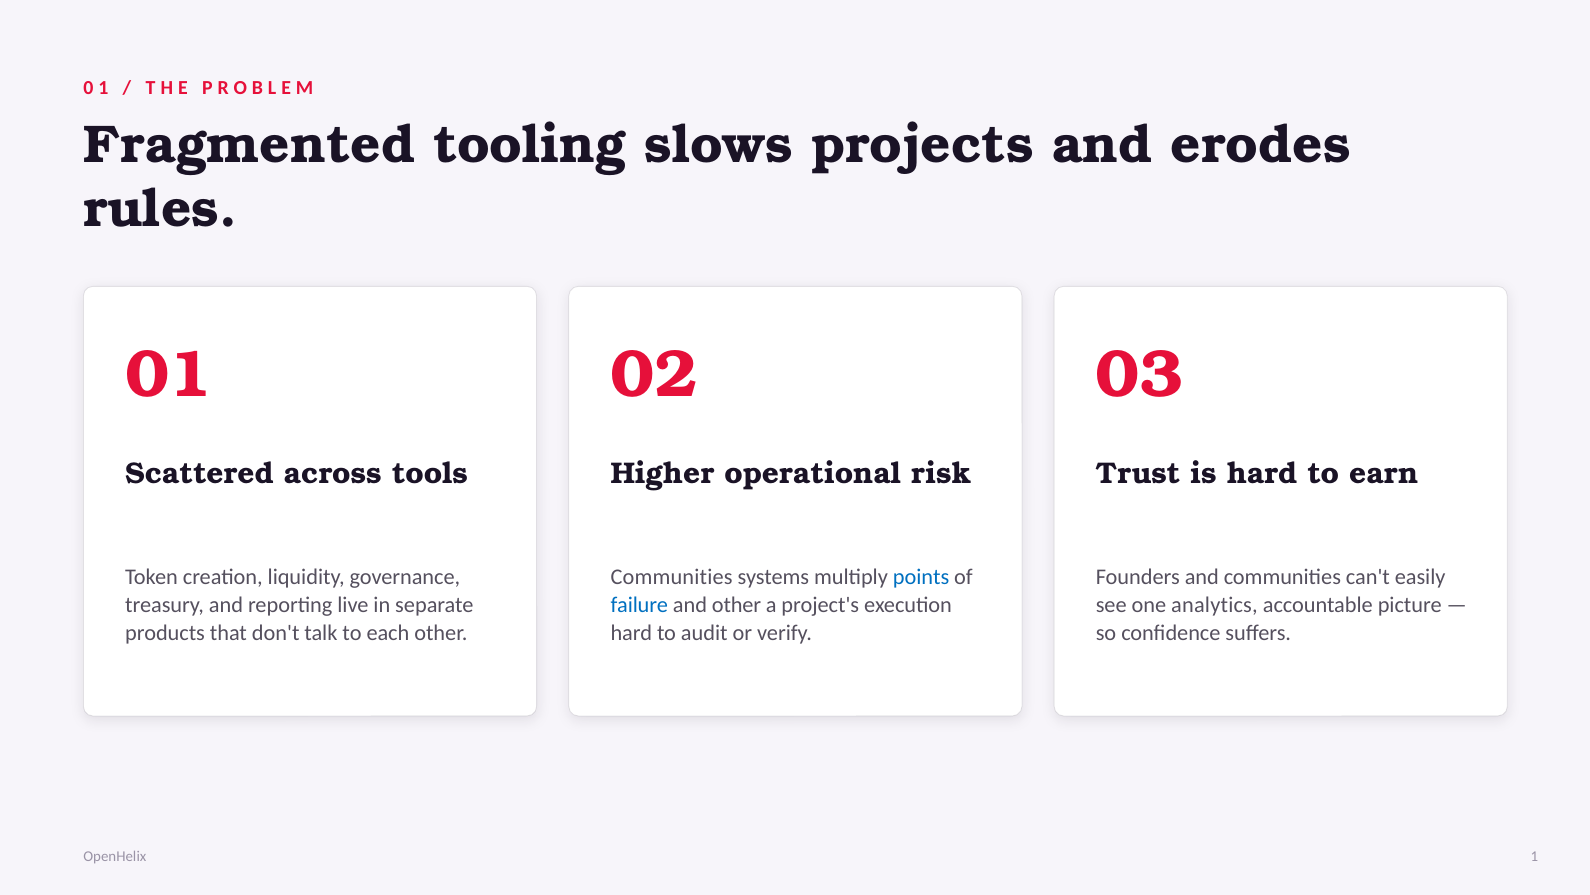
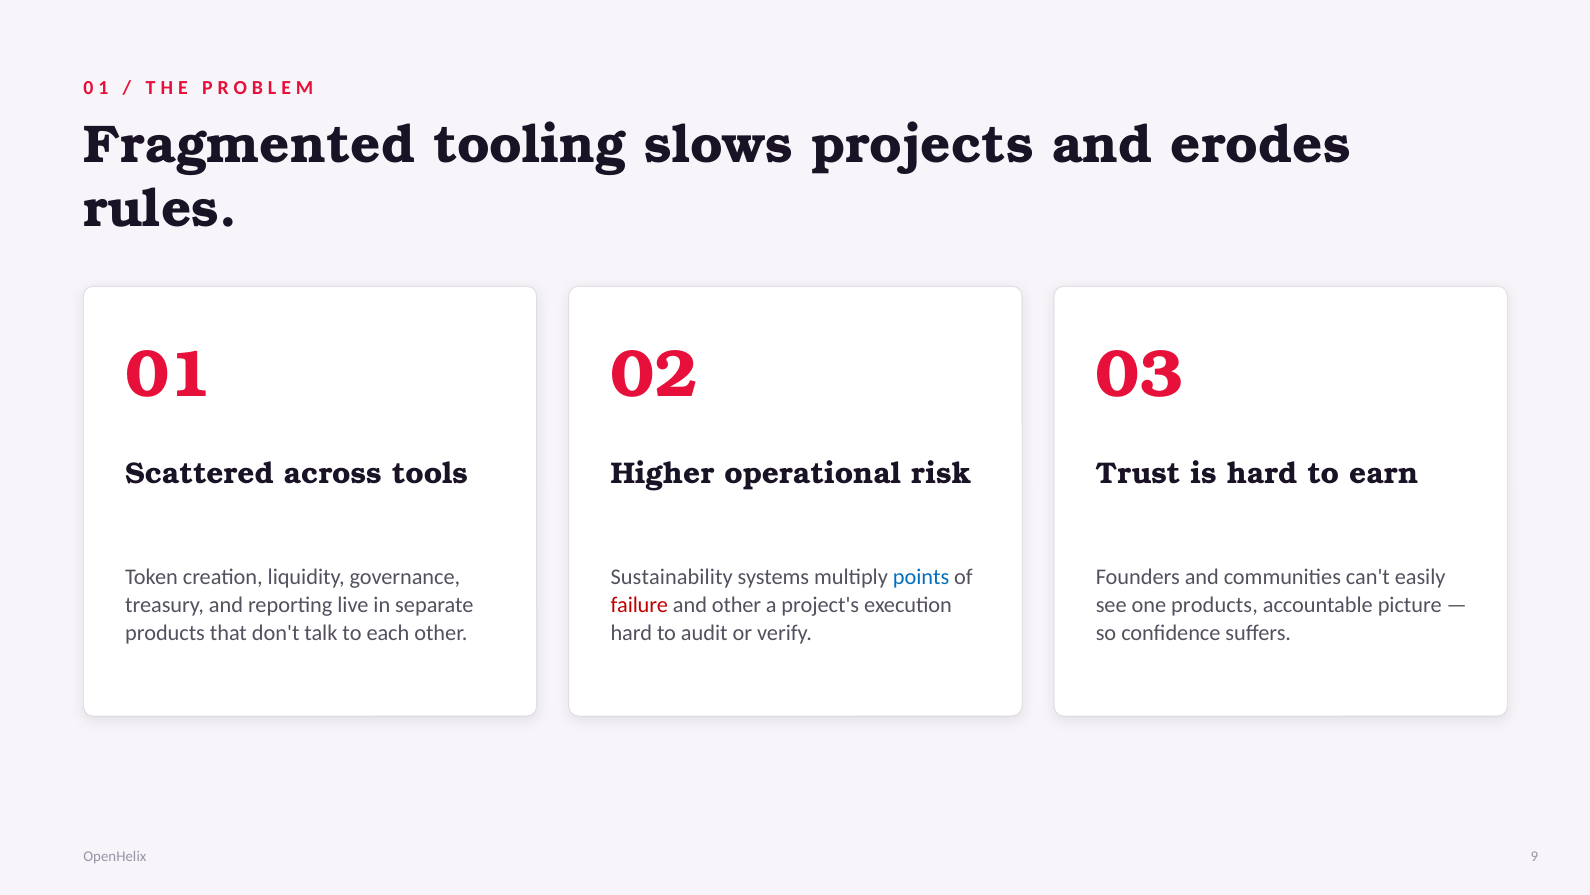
Communities: Communities -> Sustainability (672, 576)
failure colour: blue -> red (639, 604)
one analytics: analytics -> products (1215, 604)
1: 1 -> 9 (1535, 856)
